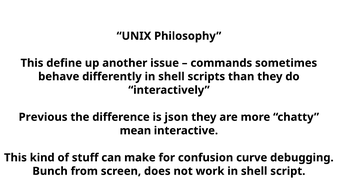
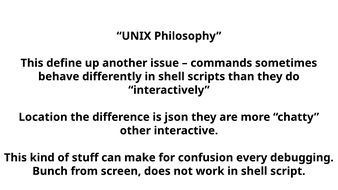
Previous: Previous -> Location (43, 117)
mean: mean -> other (135, 131)
curve: curve -> every (252, 158)
